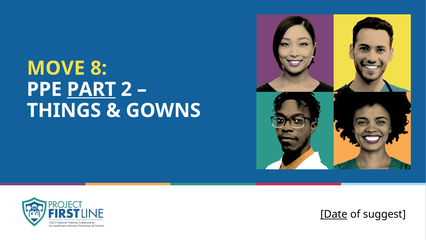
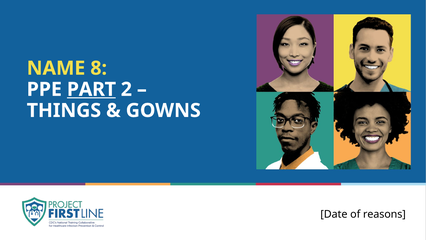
MOVE: MOVE -> NAME (56, 68)
Date underline: present -> none (334, 214)
suggest: suggest -> reasons (384, 214)
